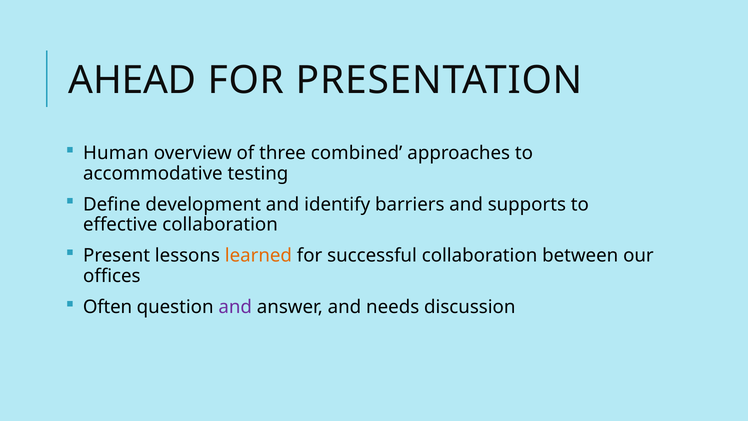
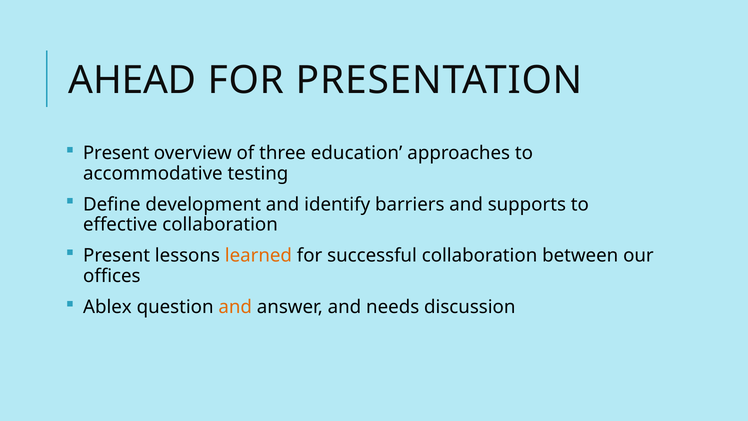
Human: Human -> Present (116, 153)
combined: combined -> education (357, 153)
Often: Often -> Ablex (107, 307)
and colour: purple -> orange (235, 307)
